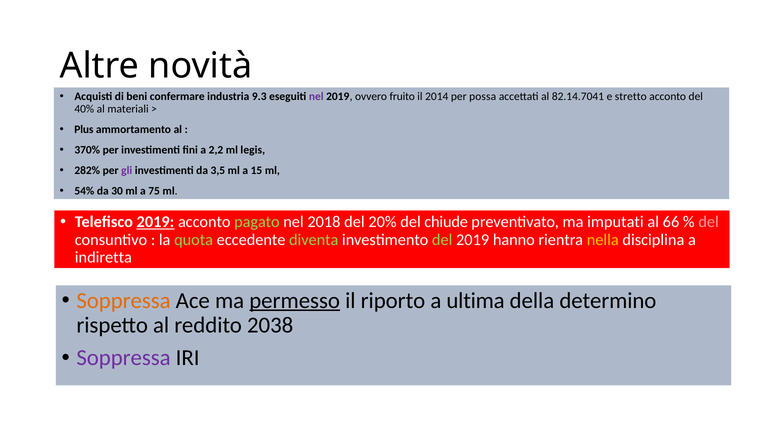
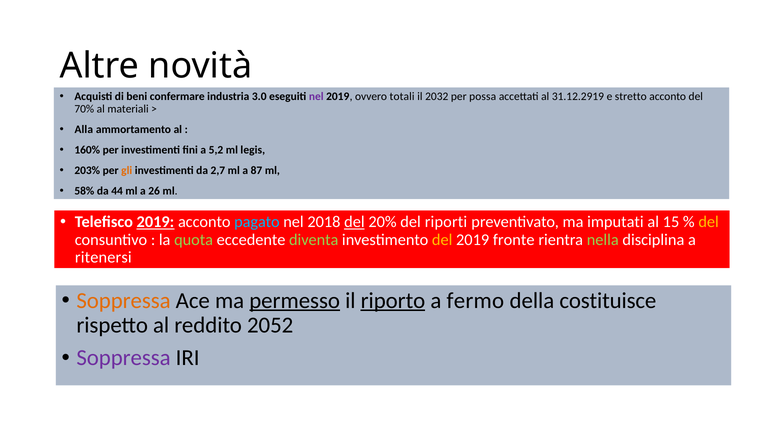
9.3: 9.3 -> 3.0 (259, 96)
fruito: fruito -> totali (402, 96)
2014: 2014 -> 2032 (437, 96)
82.14.7041: 82.14.7041 -> 31.12.2919 (578, 96)
40%: 40% -> 70% (84, 109)
Plus: Plus -> Alla (84, 129)
370%: 370% -> 160% (87, 150)
2,2: 2,2 -> 5,2 (216, 150)
282%: 282% -> 203% (87, 170)
gli colour: purple -> orange (127, 170)
3,5: 3,5 -> 2,7 (218, 170)
15: 15 -> 87 (256, 170)
54%: 54% -> 58% (84, 191)
30: 30 -> 44 (117, 191)
75: 75 -> 26 (154, 191)
pagato colour: light green -> light blue (257, 222)
del underline: none -> present (354, 222)
chiude: chiude -> riporti (446, 222)
66: 66 -> 15 (671, 222)
del colour: pink -> yellow (709, 222)
del colour: light green -> yellow (442, 239)
hanno: hanno -> fronte (514, 239)
nella colour: yellow -> light green (603, 239)
indiretta: indiretta -> ritenersi (103, 257)
riporto underline: none -> present (393, 300)
ultima: ultima -> fermo (475, 300)
determino: determino -> costituisce (608, 300)
2038: 2038 -> 2052 (270, 325)
